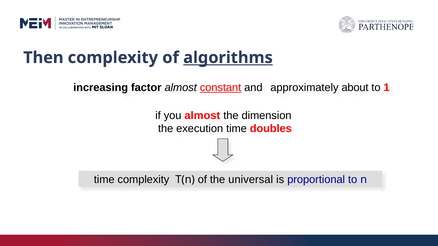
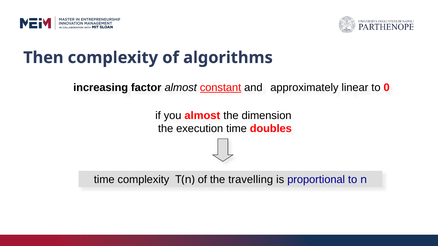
algorithms underline: present -> none (228, 58)
about: about -> linear (355, 88)
1: 1 -> 0 (387, 88)
universal: universal -> travelling (251, 180)
